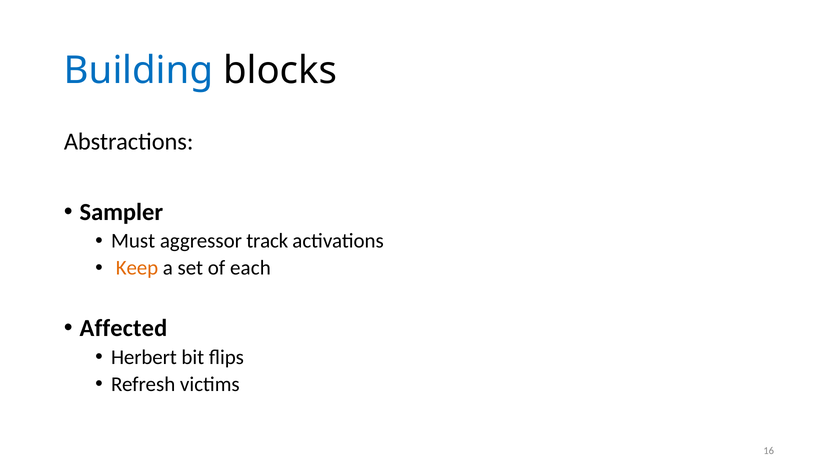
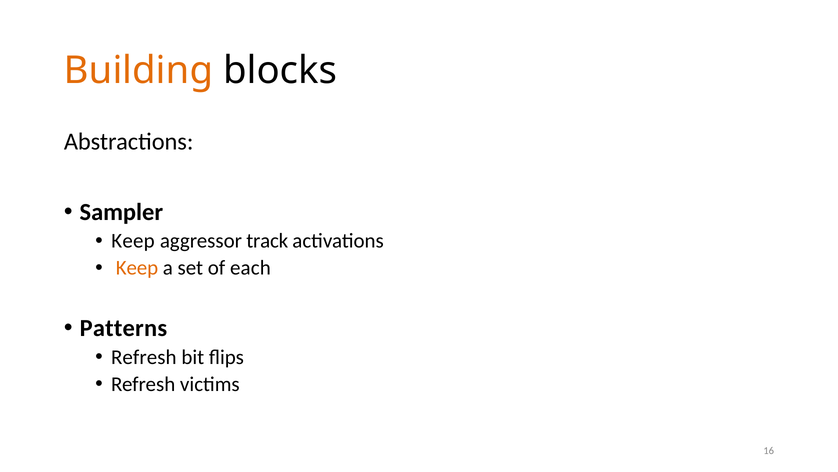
Building colour: blue -> orange (139, 70)
Must: Must -> Keep (133, 241)
Affected: Affected -> Patterns (123, 328)
Herbert: Herbert -> Refresh (144, 357)
